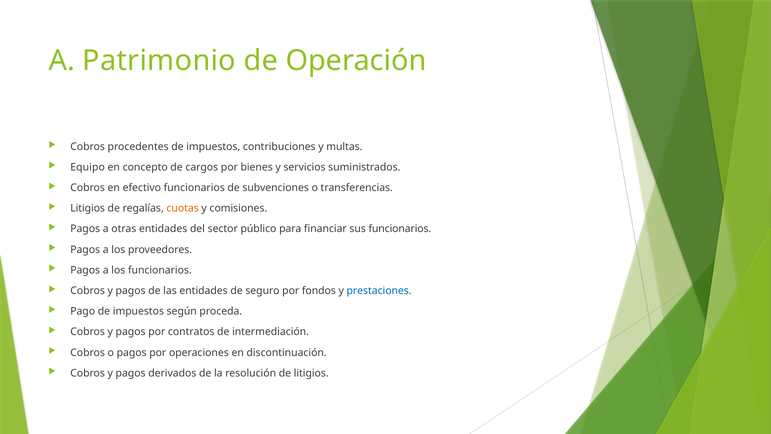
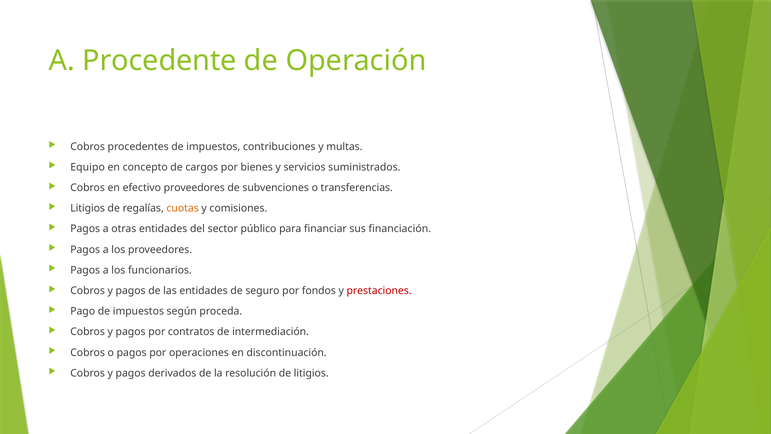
Patrimonio: Patrimonio -> Procedente (159, 61)
efectivo funcionarios: funcionarios -> proveedores (194, 188)
sus funcionarios: funcionarios -> financiación (400, 229)
prestaciones colour: blue -> red (379, 291)
